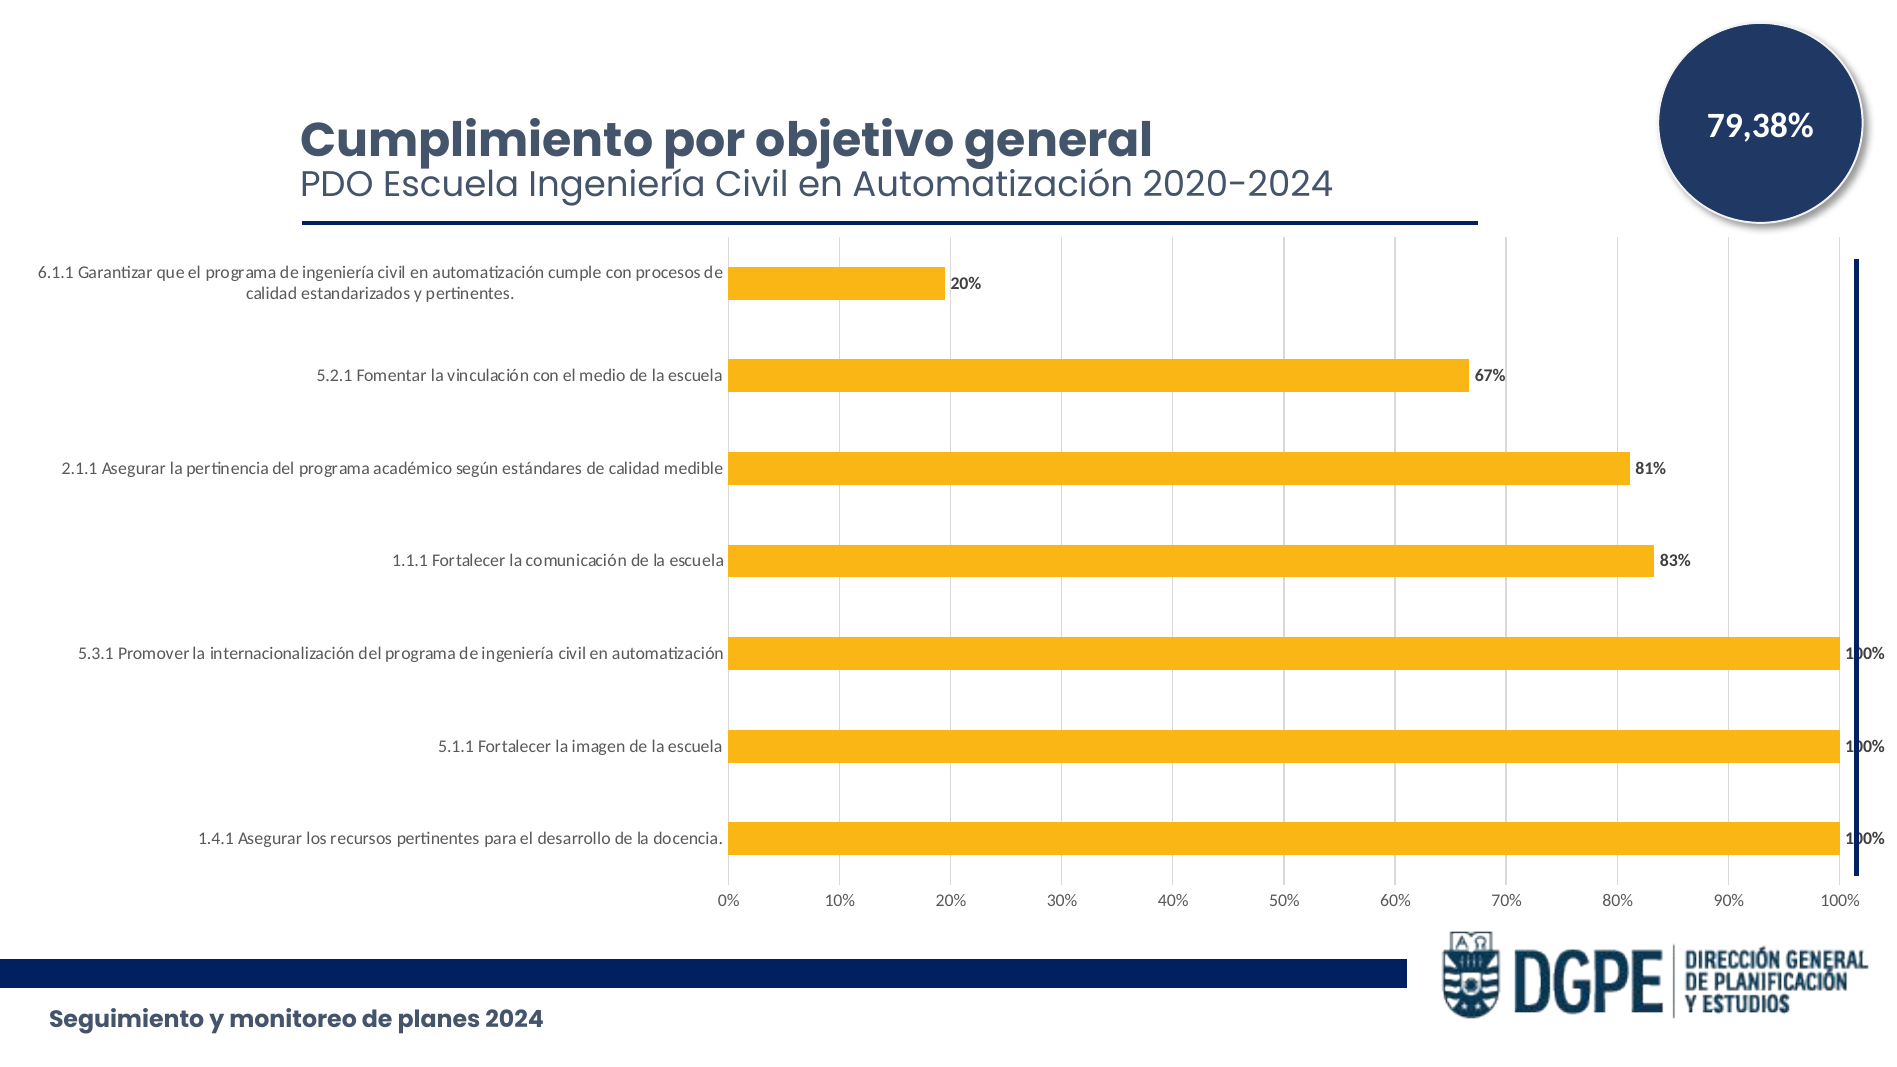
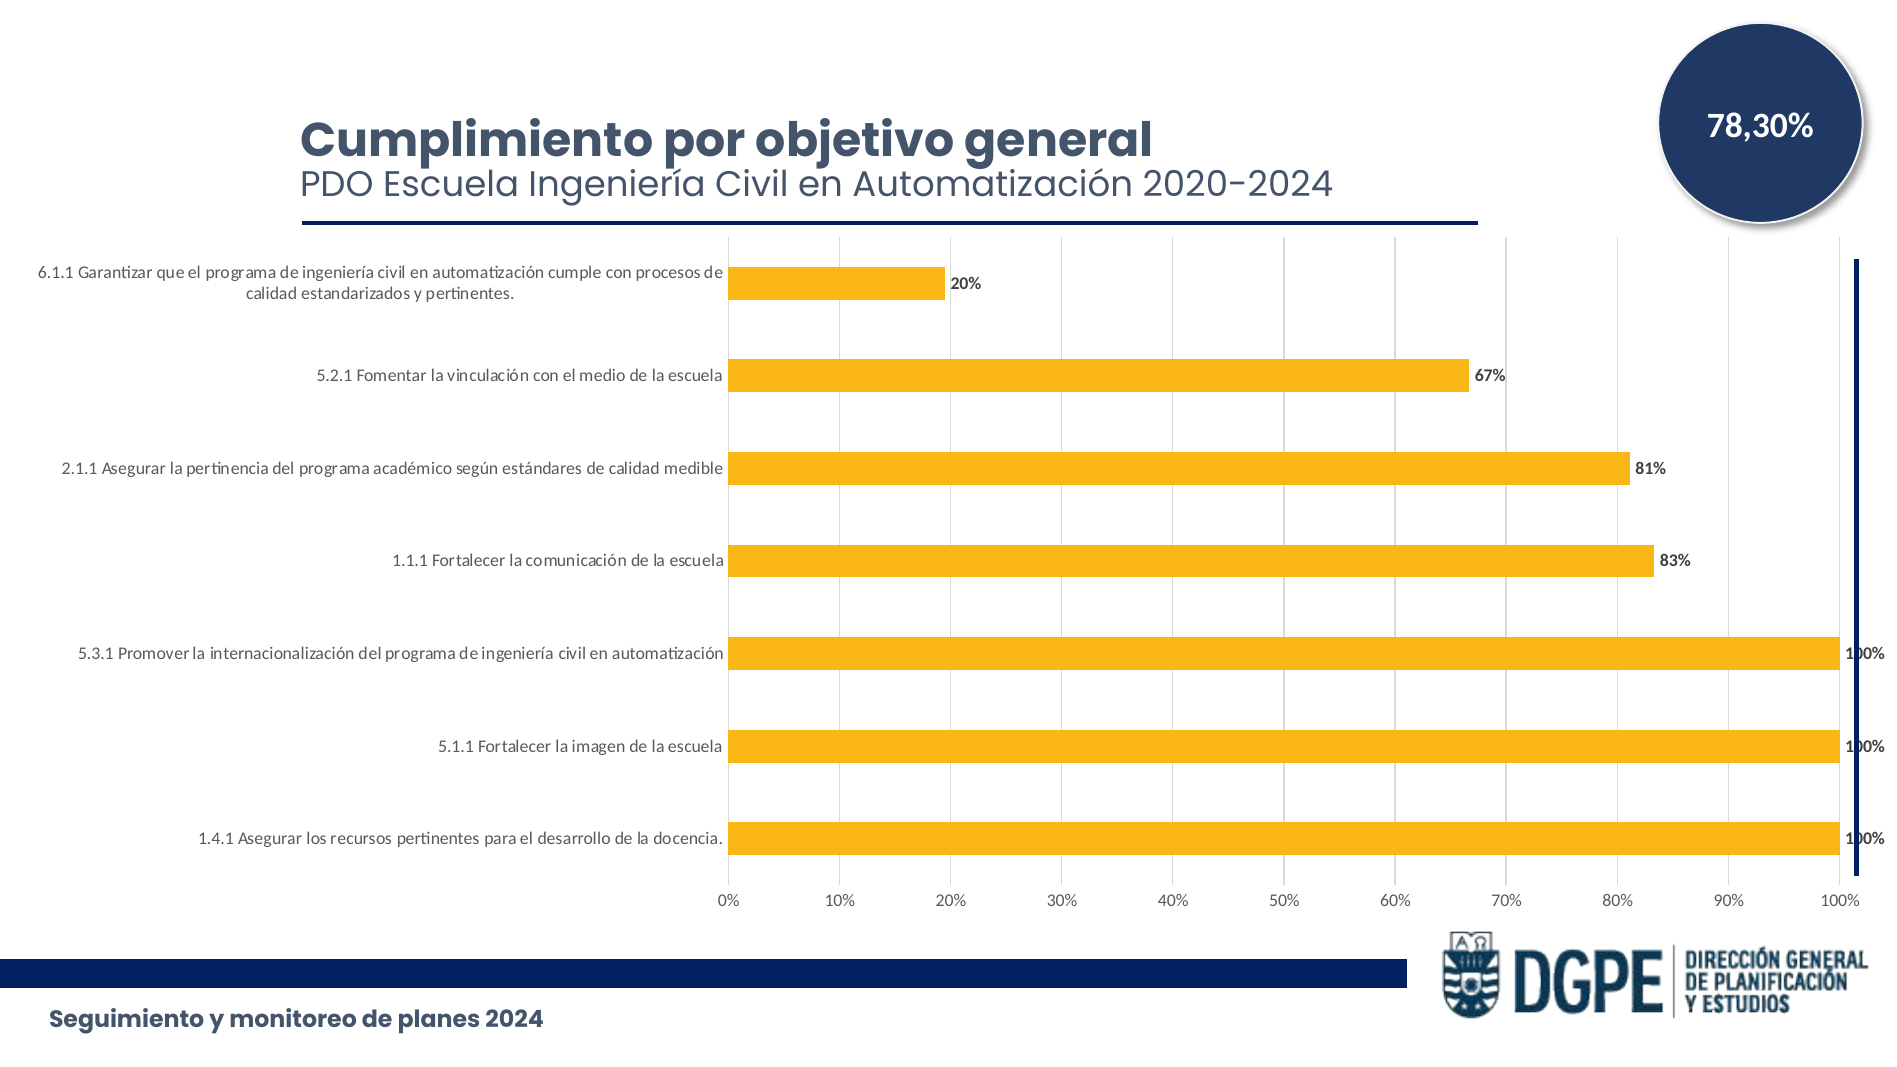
79,38%: 79,38% -> 78,30% (1760, 125)
